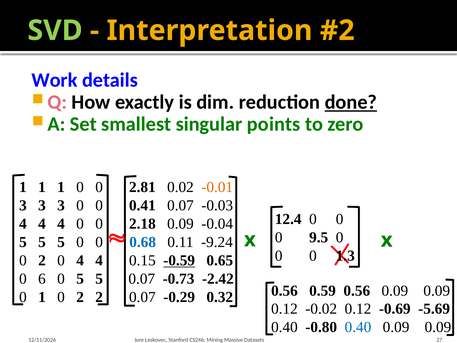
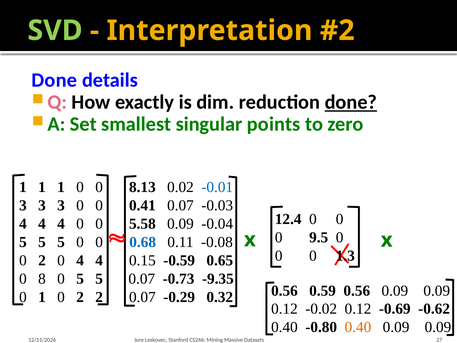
Work: Work -> Done (54, 80)
2.81: 2.81 -> 8.13 (142, 187)
-0.01 colour: orange -> blue (217, 187)
2.18: 2.18 -> 5.58 (142, 224)
-9.24: -9.24 -> -0.08 (217, 242)
-0.59 underline: present -> none (179, 260)
6: 6 -> 8 (42, 278)
-2.42: -2.42 -> -9.35 (218, 278)
-5.69: -5.69 -> -0.62 (434, 309)
0.40 colour: blue -> orange (358, 327)
